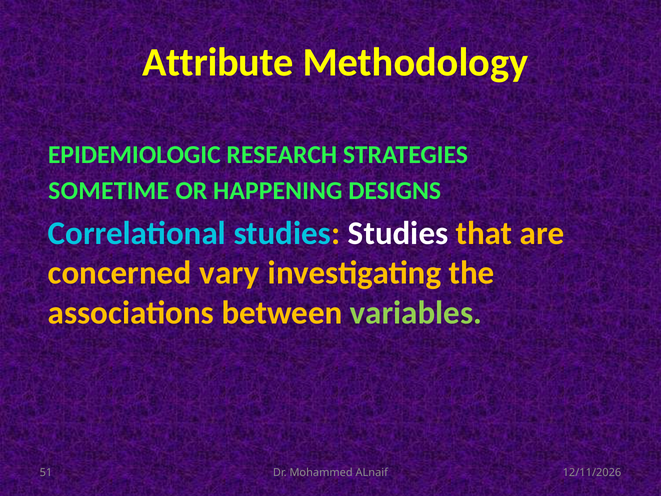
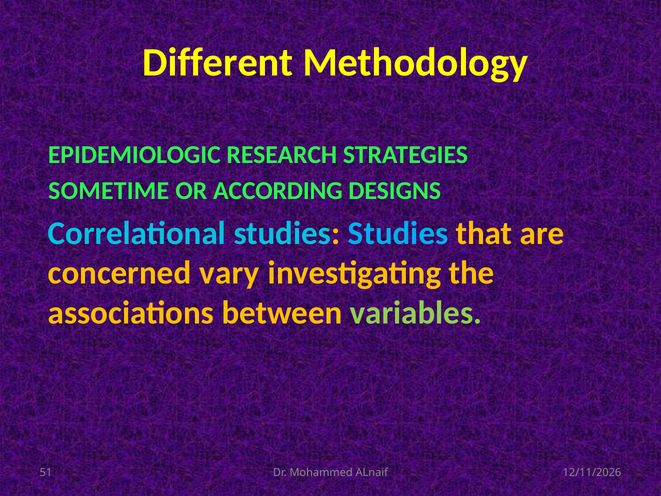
Attribute: Attribute -> Different (218, 62)
HAPPENING: HAPPENING -> ACCORDING (278, 191)
Studies colour: white -> light blue (398, 233)
